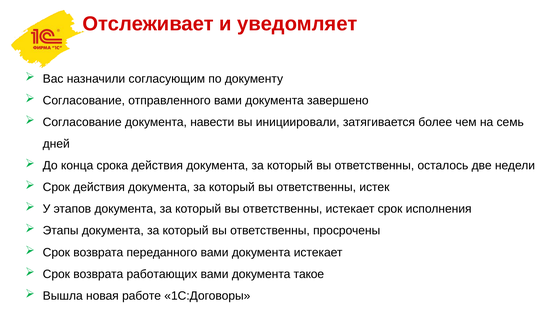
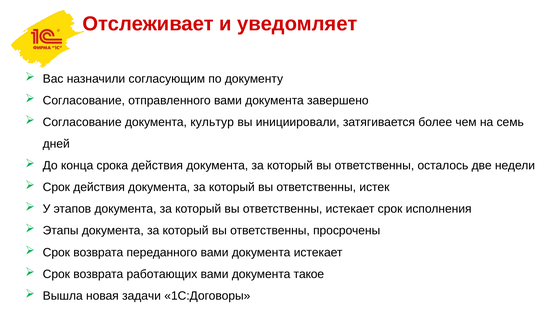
навести: навести -> культур (212, 122)
работе: работе -> задачи (142, 295)
